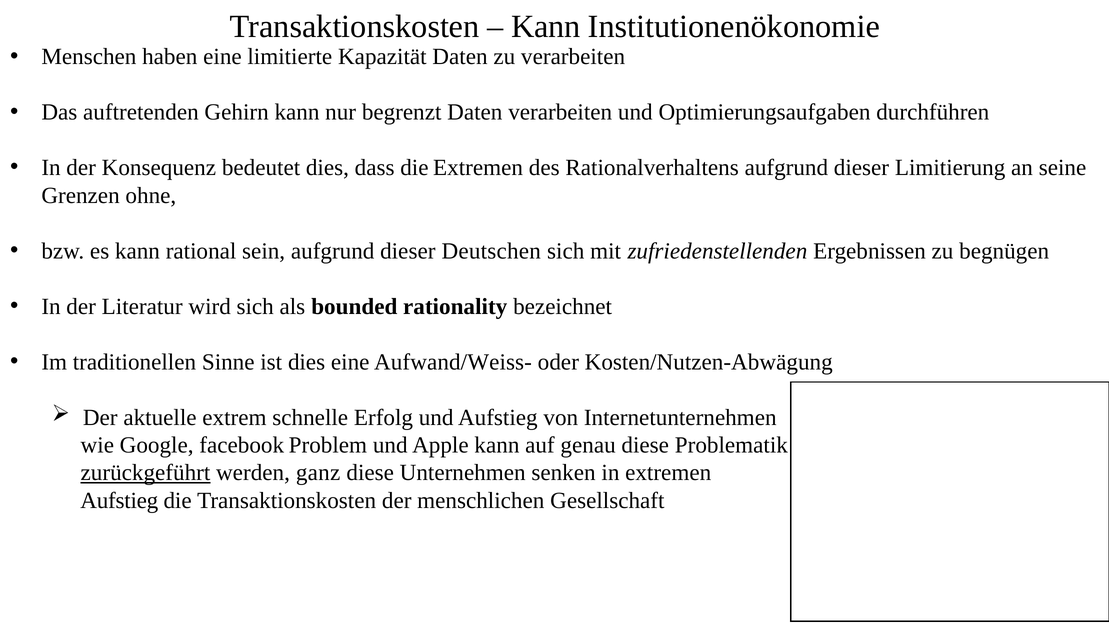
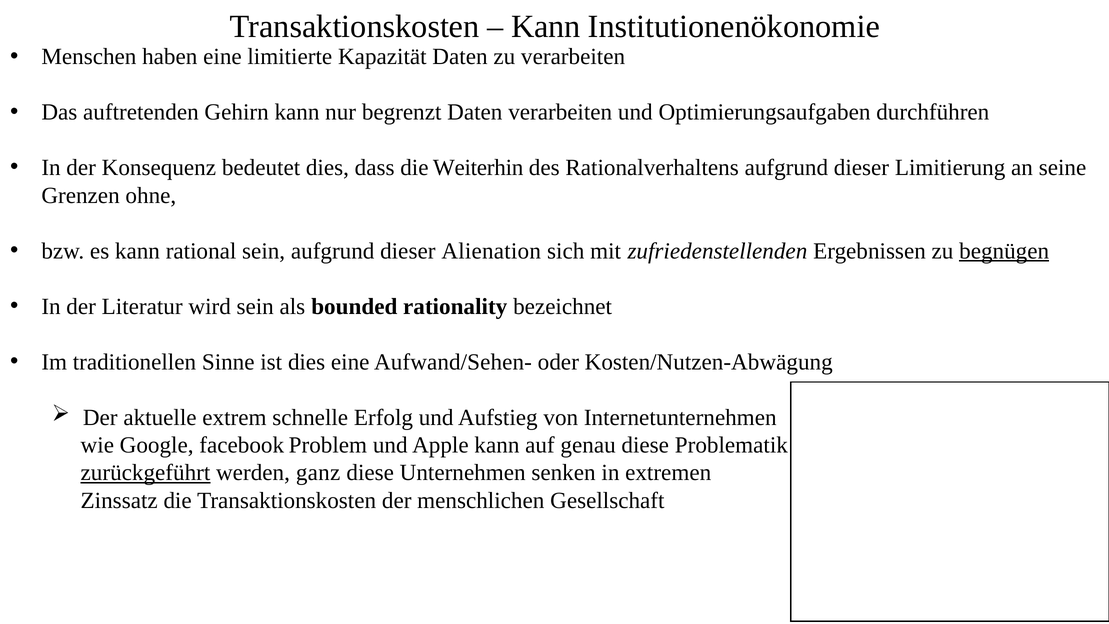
die Extremen: Extremen -> Weiterhin (478, 168)
Deutschen: Deutschen -> Alienation (491, 251)
begnügen underline: none -> present (1004, 251)
wird sich: sich -> sein (255, 306)
Aufwand/Weiss-: Aufwand/Weiss- -> Aufwand/Sehen- (453, 362)
Aufstieg: Aufstieg -> Zinssatz (119, 500)
